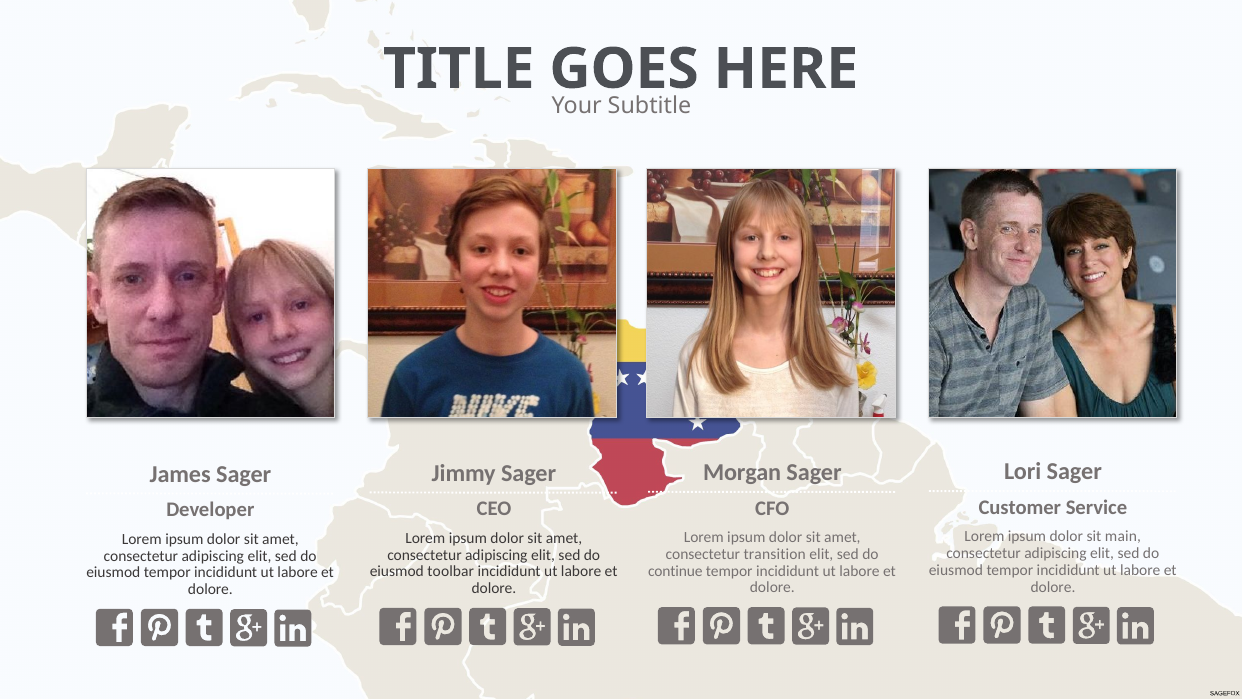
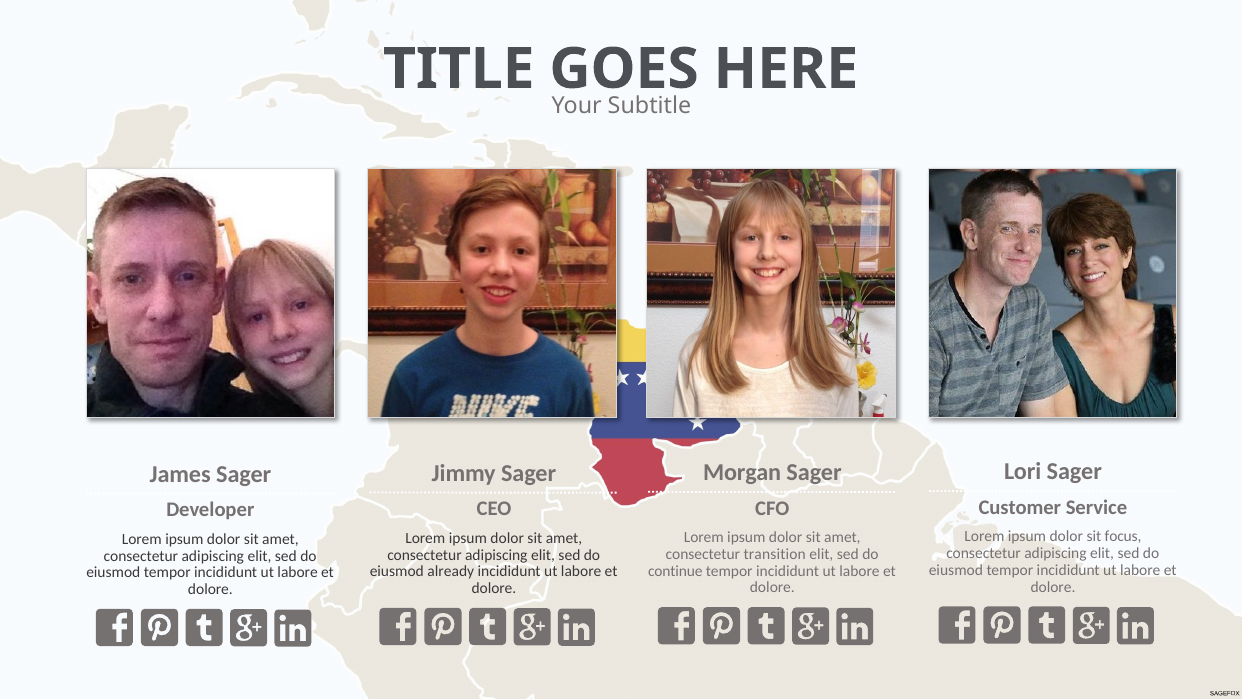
main: main -> focus (1123, 536)
toolbar: toolbar -> already (451, 571)
